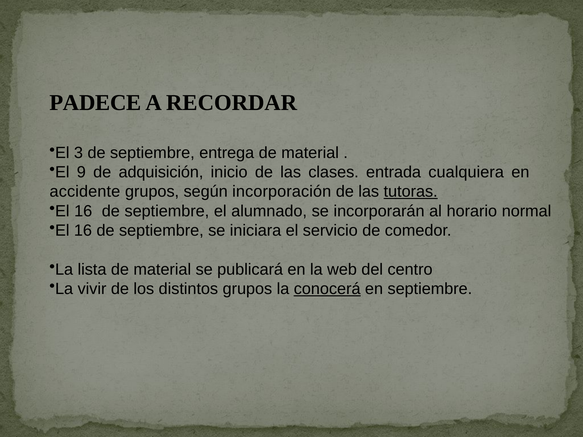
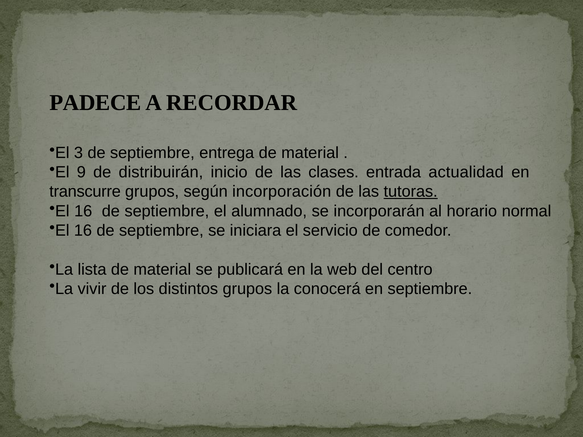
adquisición: adquisición -> distribuirán (161, 172)
cualquiera: cualquiera -> actualidad (466, 172)
accidente: accidente -> transcurre (85, 192)
conocerá underline: present -> none (327, 289)
